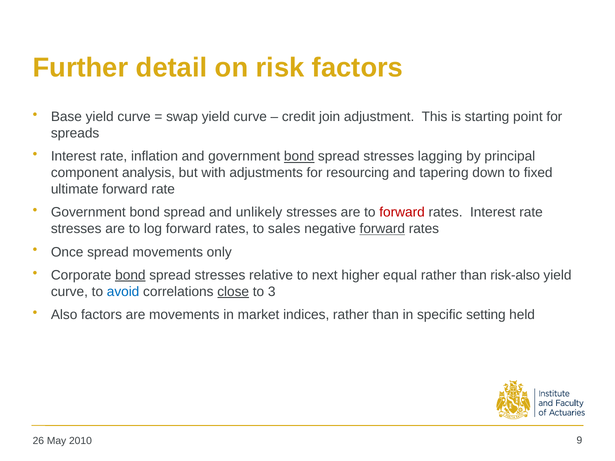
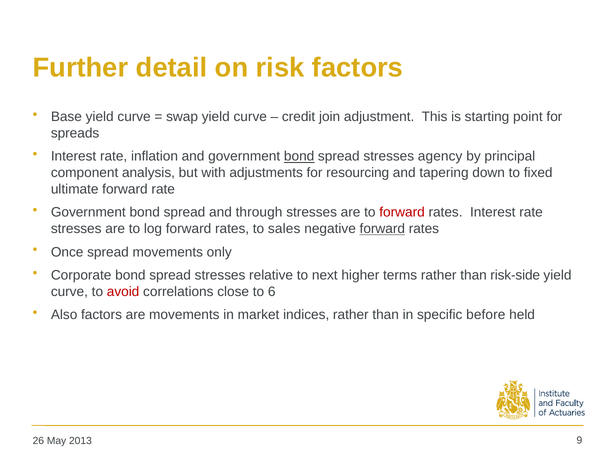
lagging: lagging -> agency (440, 157)
unlikely: unlikely -> through (259, 213)
bond underline: present -> none (130, 275)
equal: equal -> terms (400, 275)
risk-also: risk-also -> risk-side (515, 275)
avoid colour: blue -> red (123, 292)
close underline: present -> none (233, 292)
3: 3 -> 6 (272, 292)
setting: setting -> before (486, 315)
2010: 2010 -> 2013 (80, 441)
